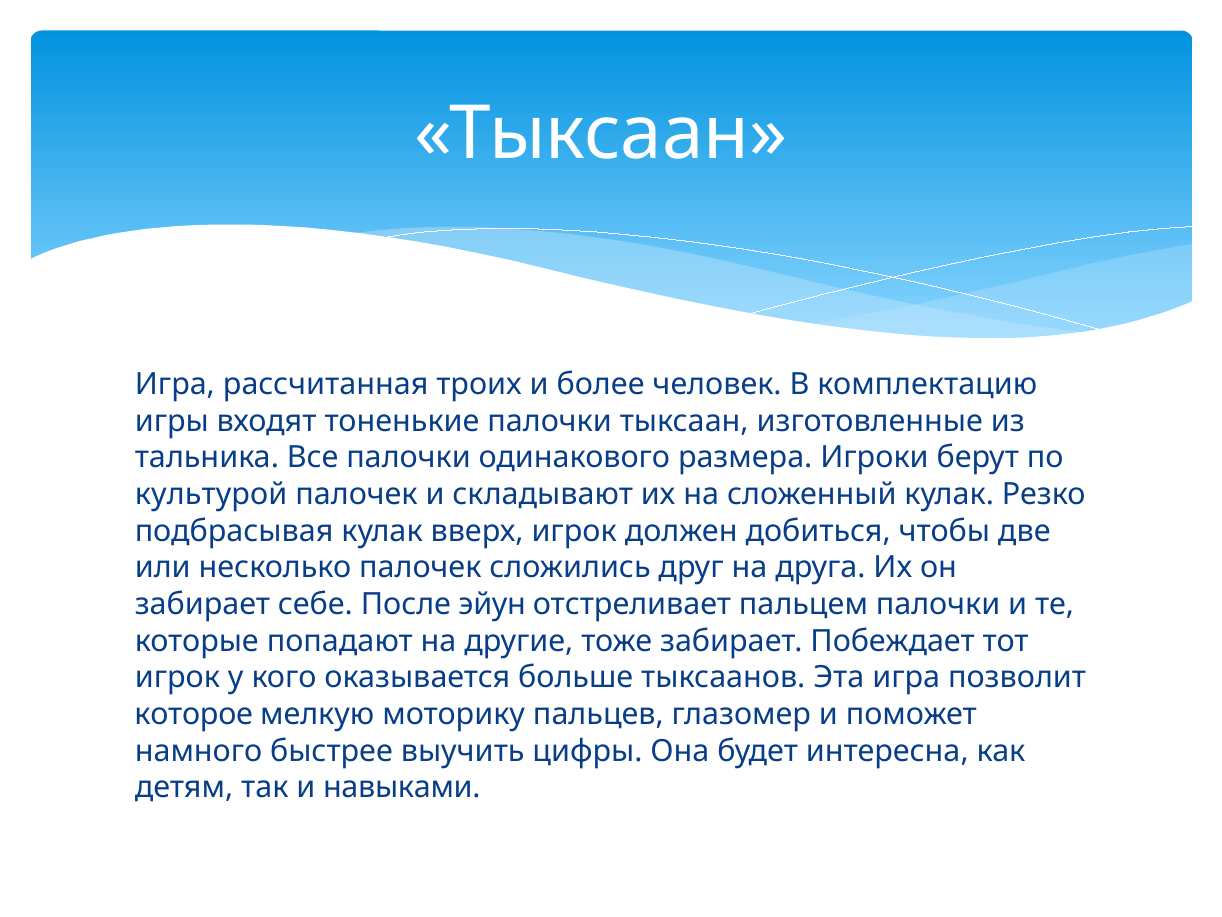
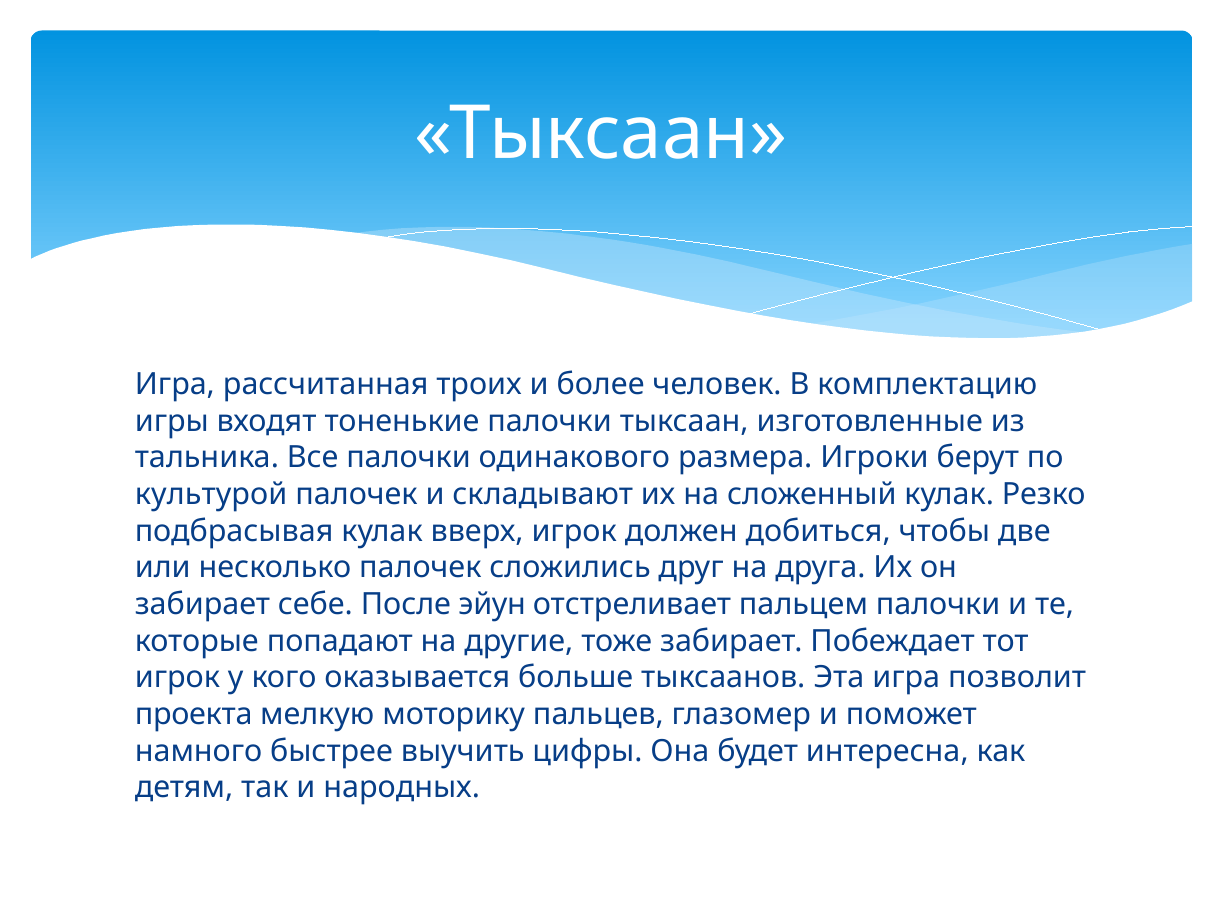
которое: которое -> проекта (194, 714)
навыками: навыками -> народных (402, 787)
